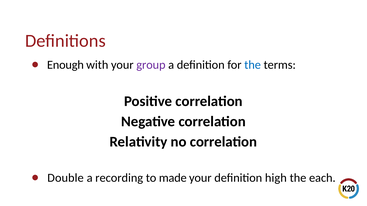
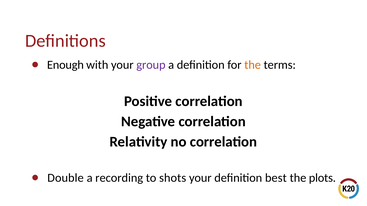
the colour: blue -> orange (253, 65)
made: made -> shots (173, 178)
high: high -> best (276, 178)
each: each -> plots (322, 178)
